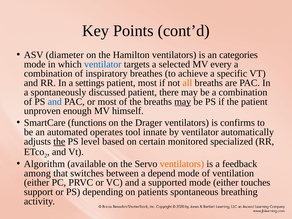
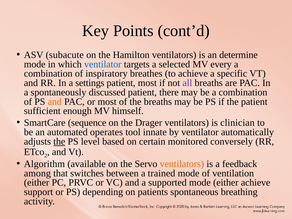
diameter: diameter -> subacute (65, 55)
categories: categories -> determine (238, 55)
all colour: orange -> purple (187, 83)
and colour: blue -> orange (55, 102)
may underline: present -> none (183, 102)
unproven: unproven -> sufficient (42, 111)
functions: functions -> sequence (87, 123)
confirms: confirms -> clinician (237, 123)
specialized: specialized -> conversely (232, 141)
depend: depend -> trained (162, 173)
either touches: touches -> achieve (256, 183)
